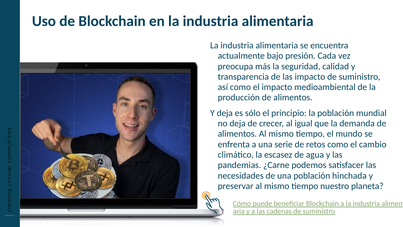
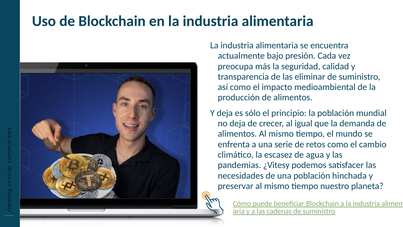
las impacto: impacto -> eliminar (310, 77)
¿Carne: ¿Carne -> ¿Vitesy (276, 165)
